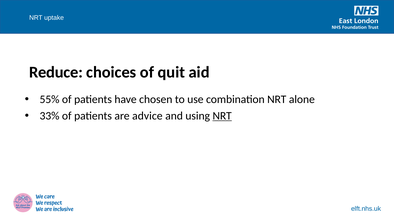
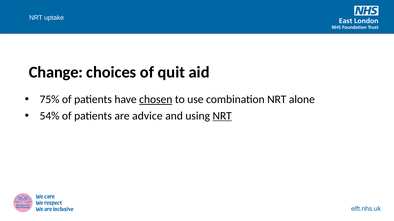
Reduce: Reduce -> Change (56, 73)
55%: 55% -> 75% (50, 100)
chosen underline: none -> present (156, 100)
33%: 33% -> 54% (50, 116)
